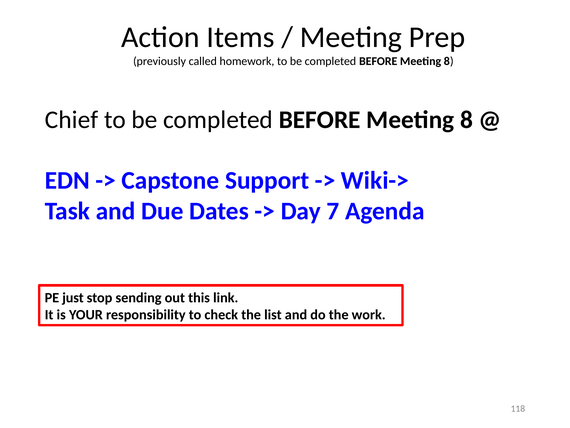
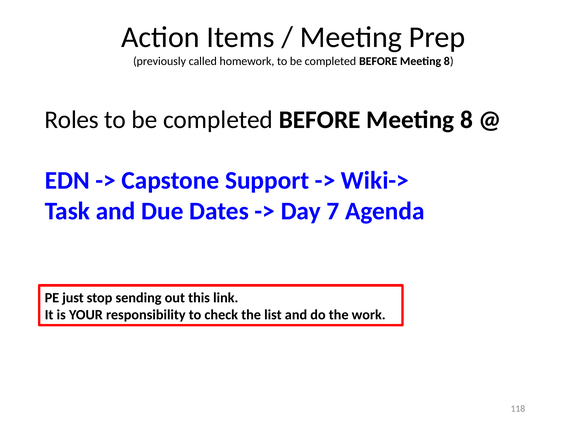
Chief: Chief -> Roles (72, 120)
